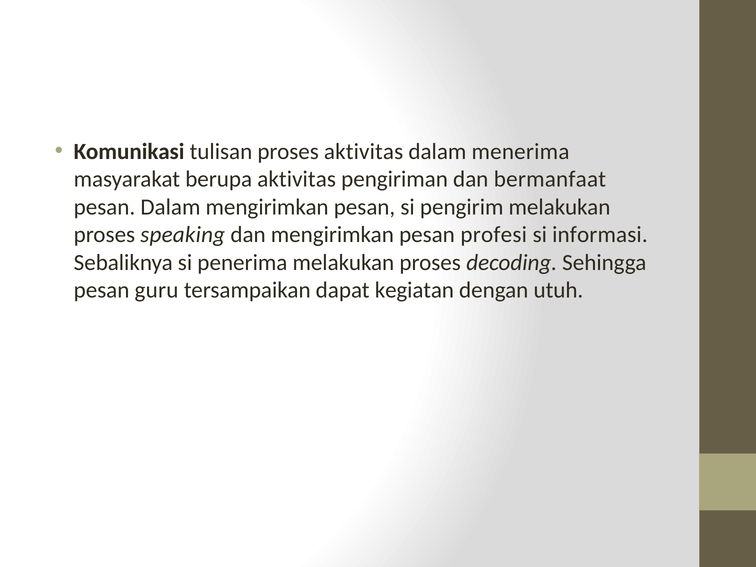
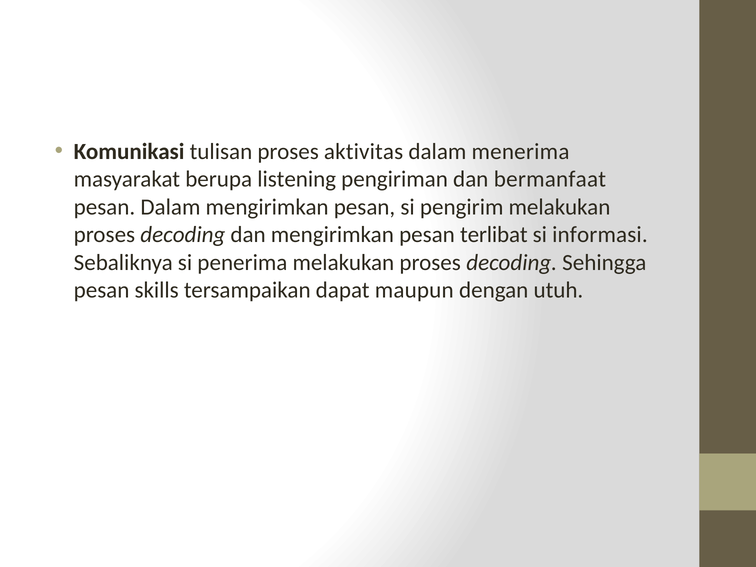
berupa aktivitas: aktivitas -> listening (297, 179)
speaking: speaking -> decoding (183, 235)
profesi: profesi -> terlibat (494, 235)
guru: guru -> skills (157, 290)
kegiatan: kegiatan -> maupun (414, 290)
